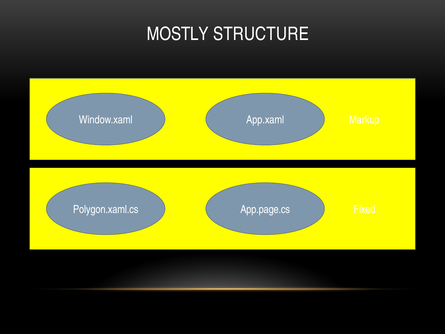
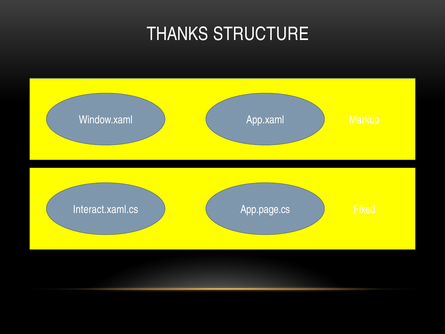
MOSTLY: MOSTLY -> THANKS (178, 34)
Polygon.xaml.cs: Polygon.xaml.cs -> Interact.xaml.cs (106, 209)
